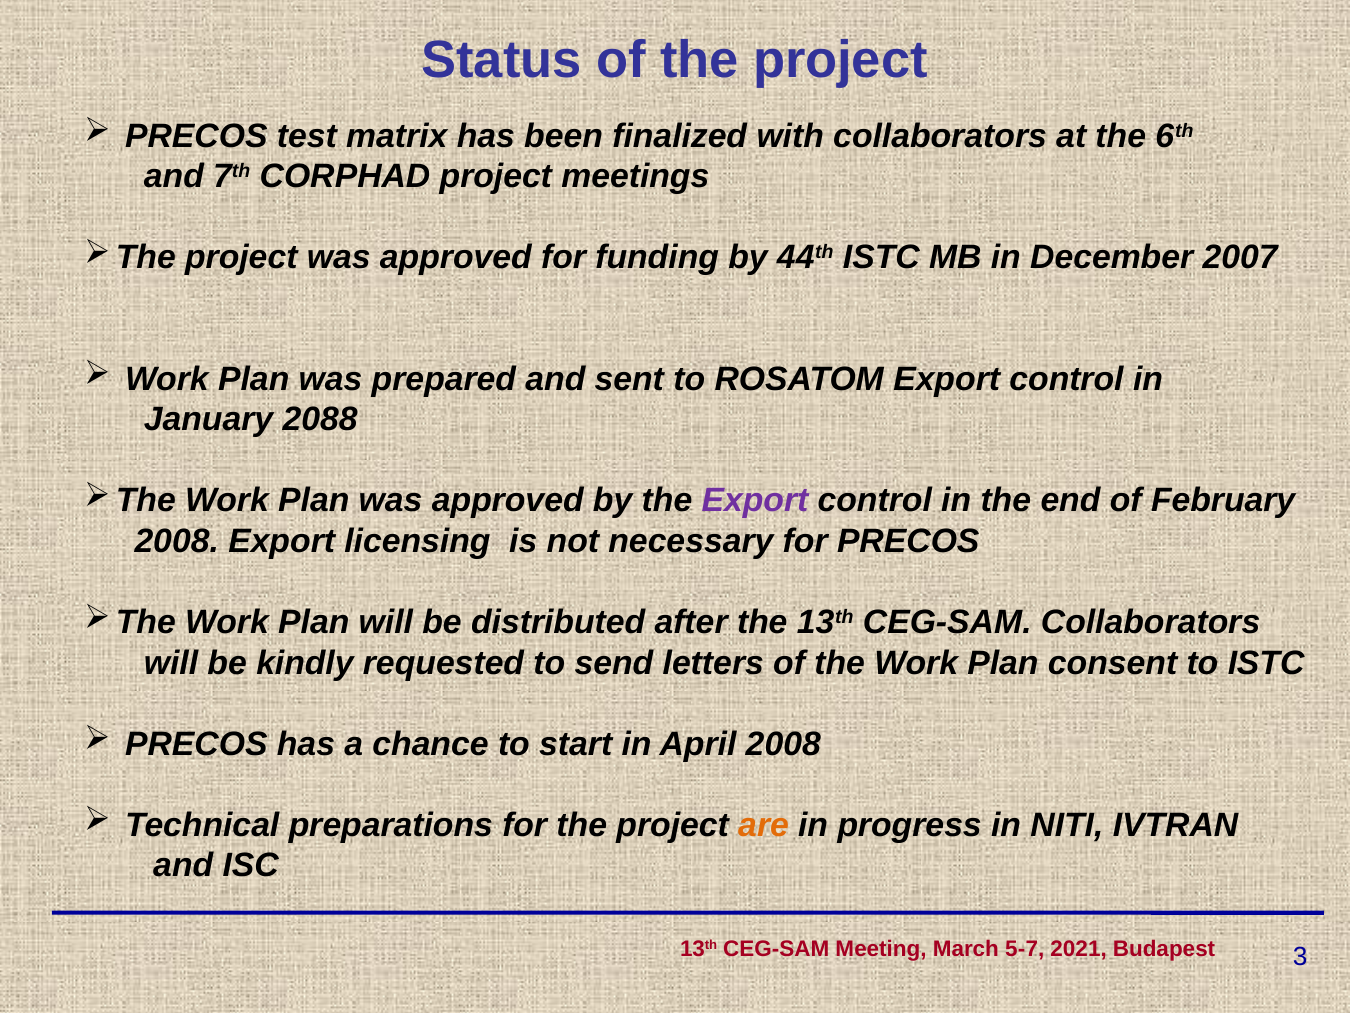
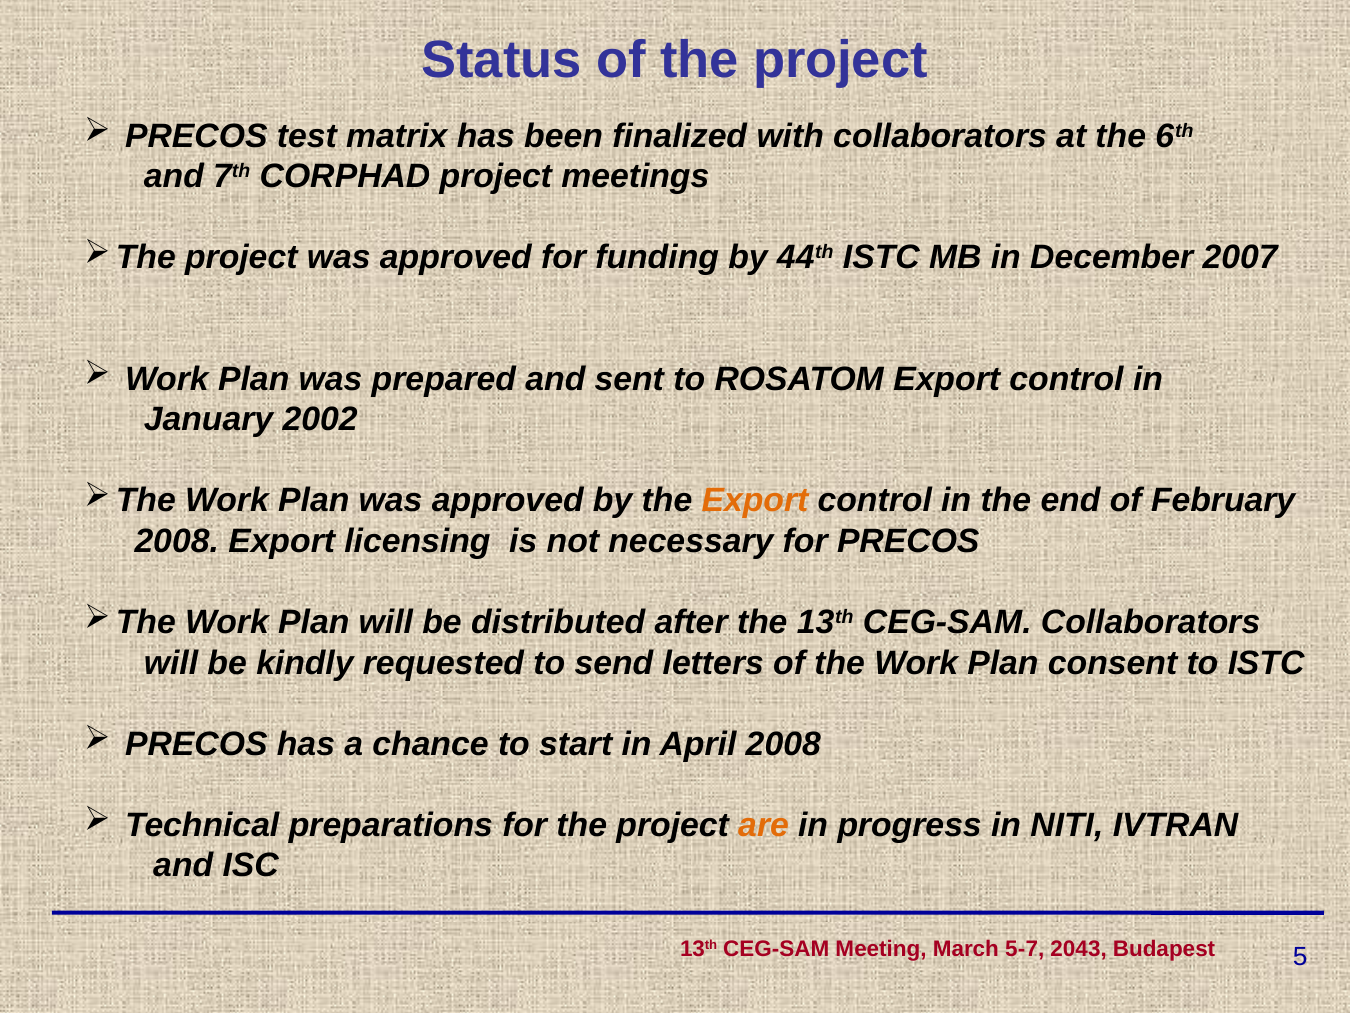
2088: 2088 -> 2002 (320, 420)
Export colour: purple -> orange (755, 501)
2021: 2021 -> 2043 (1079, 948)
3: 3 -> 5 (1300, 956)
